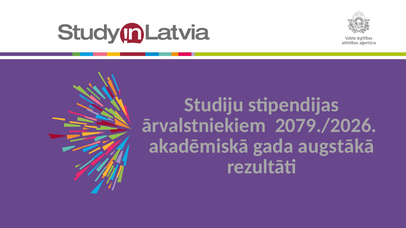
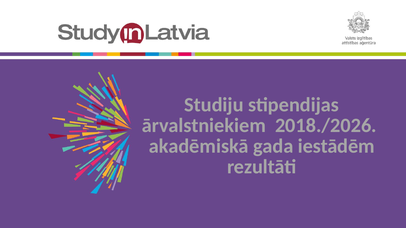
2079./2026: 2079./2026 -> 2018./2026 (326, 126)
augstākā: augstākā -> iestādēm (336, 146)
